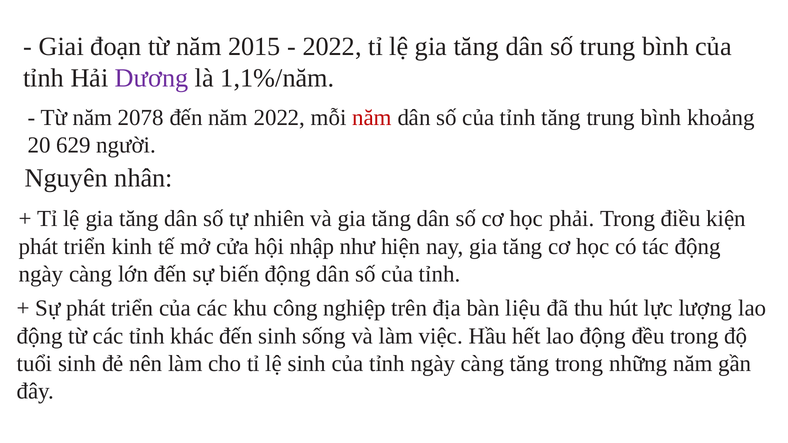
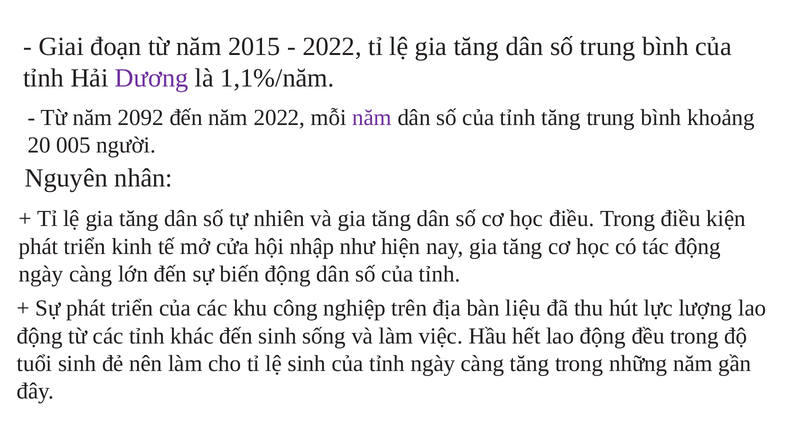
2078: 2078 -> 2092 (141, 118)
năm colour: red -> purple (372, 118)
629: 629 -> 005 (74, 145)
học phải: phải -> điều (572, 219)
